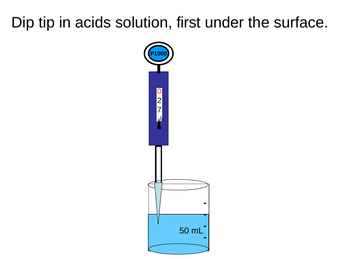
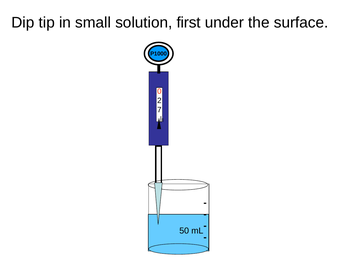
acids: acids -> small (93, 23)
